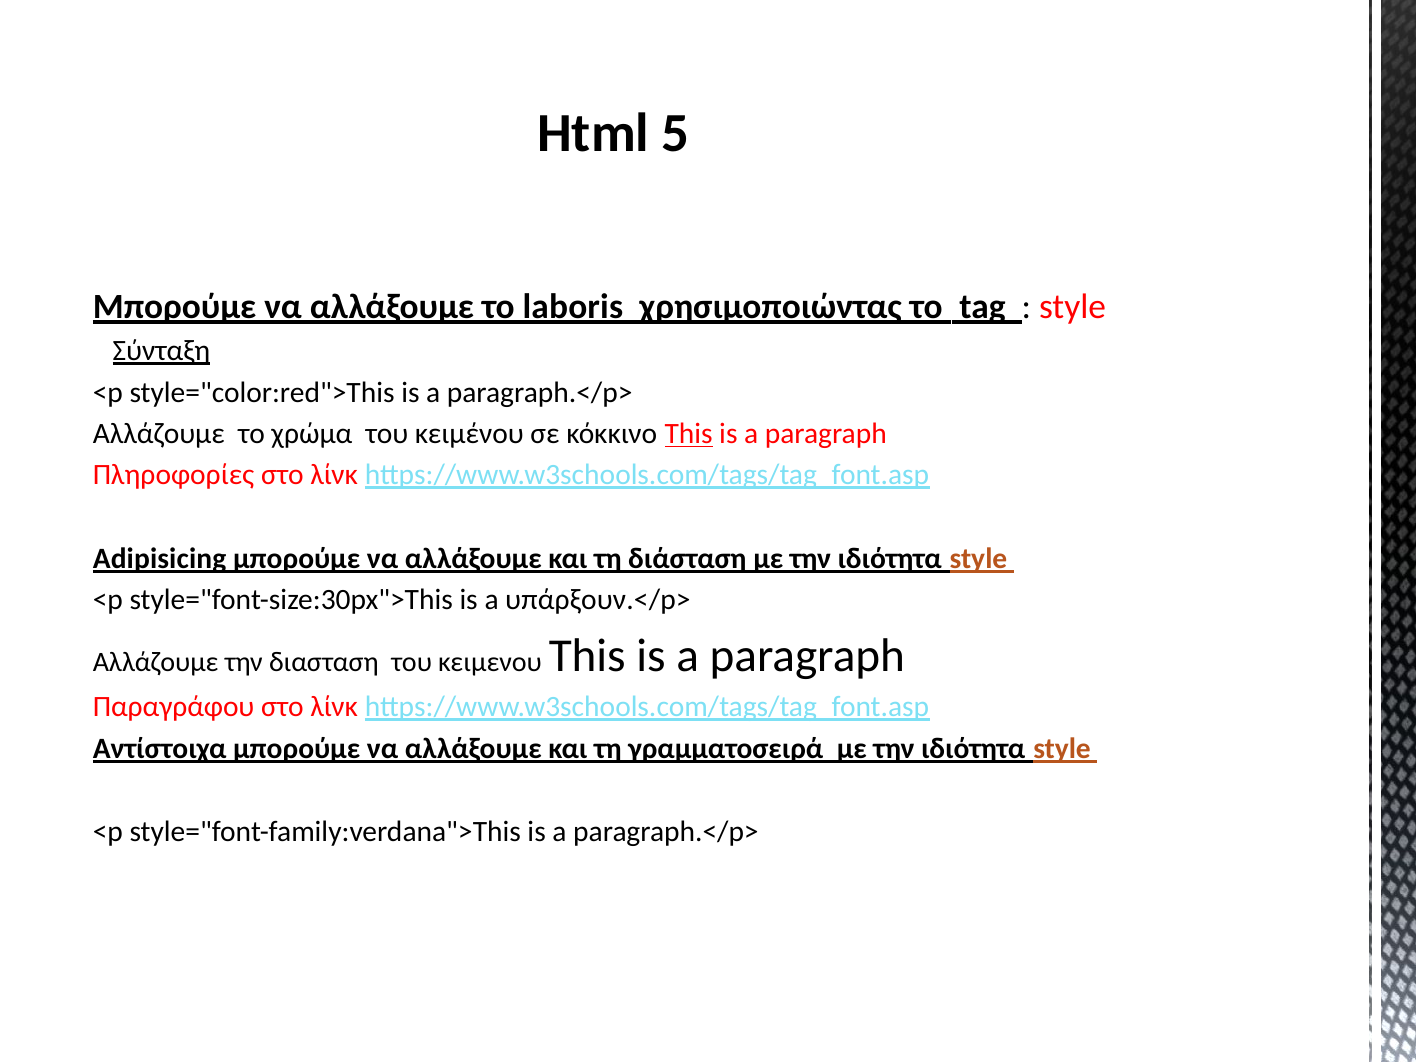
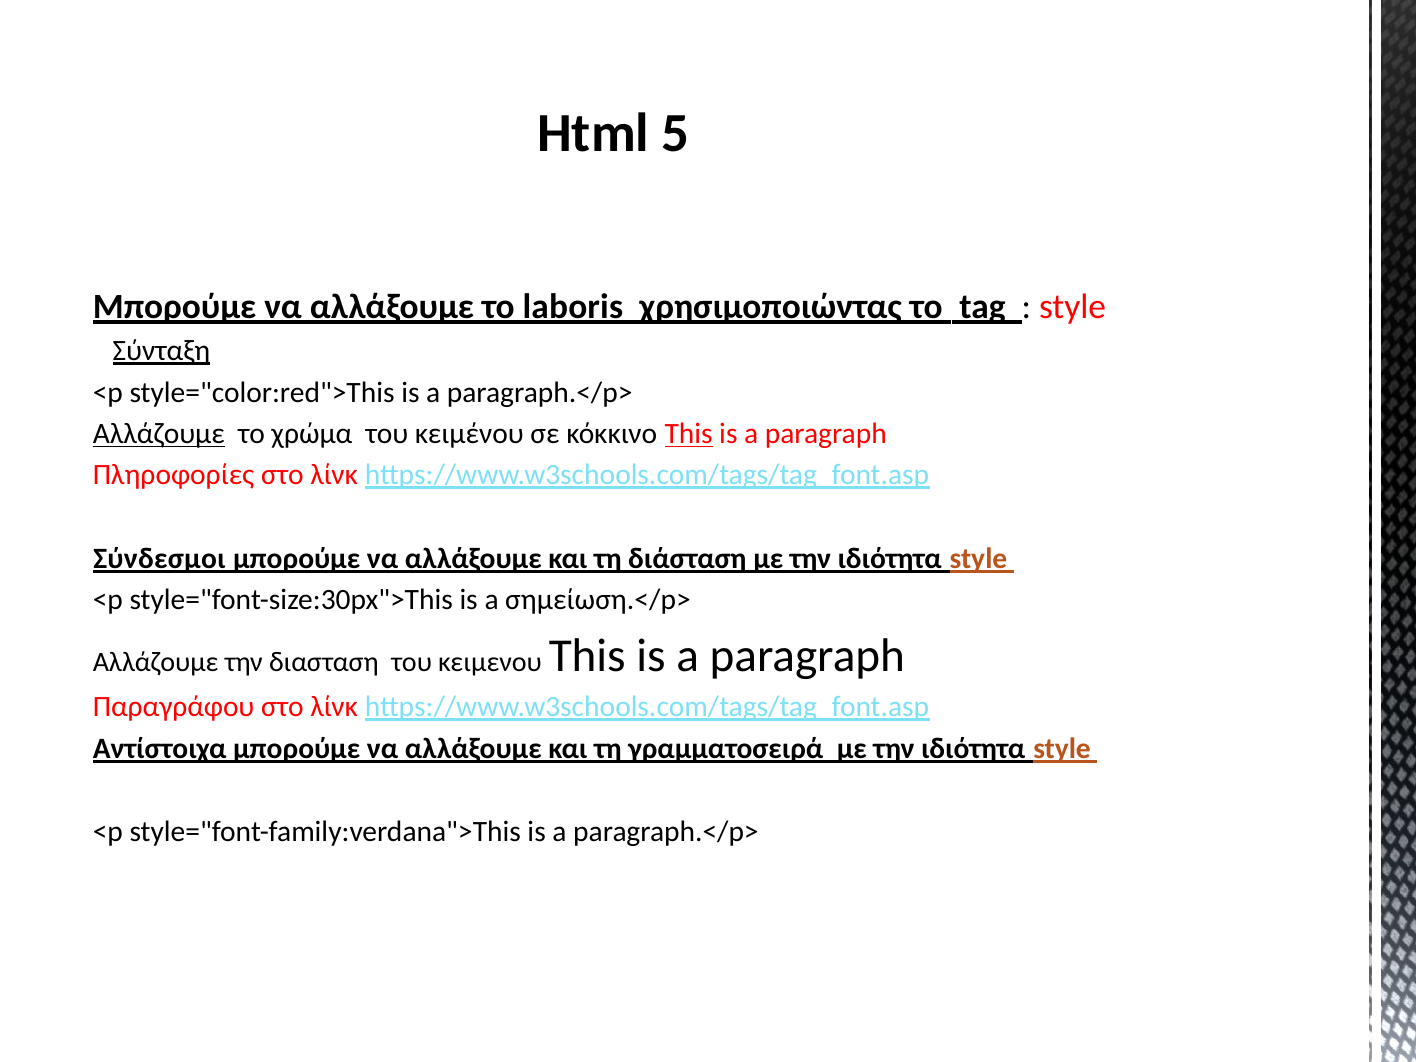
Αλλάζουμε underline: none -> present (159, 434)
Adipisicing: Adipisicing -> Σύνδεσμοι (159, 558)
υπάρξουν.</p>: υπάρξουν.</p> -> σημείωση.</p> (598, 600)
